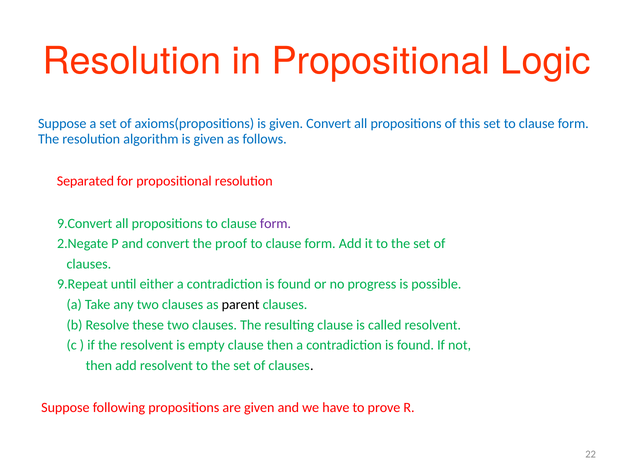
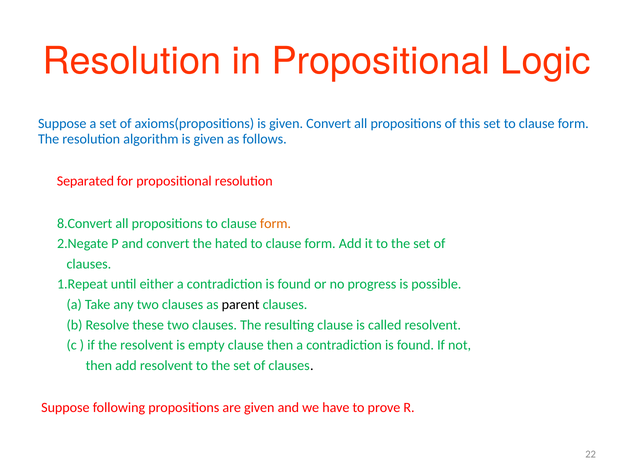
9.Convert: 9.Convert -> 8.Convert (85, 223)
form colour: purple -> orange (276, 223)
proof: proof -> hated (231, 243)
9.Repeat: 9.Repeat -> 1.Repeat (82, 284)
